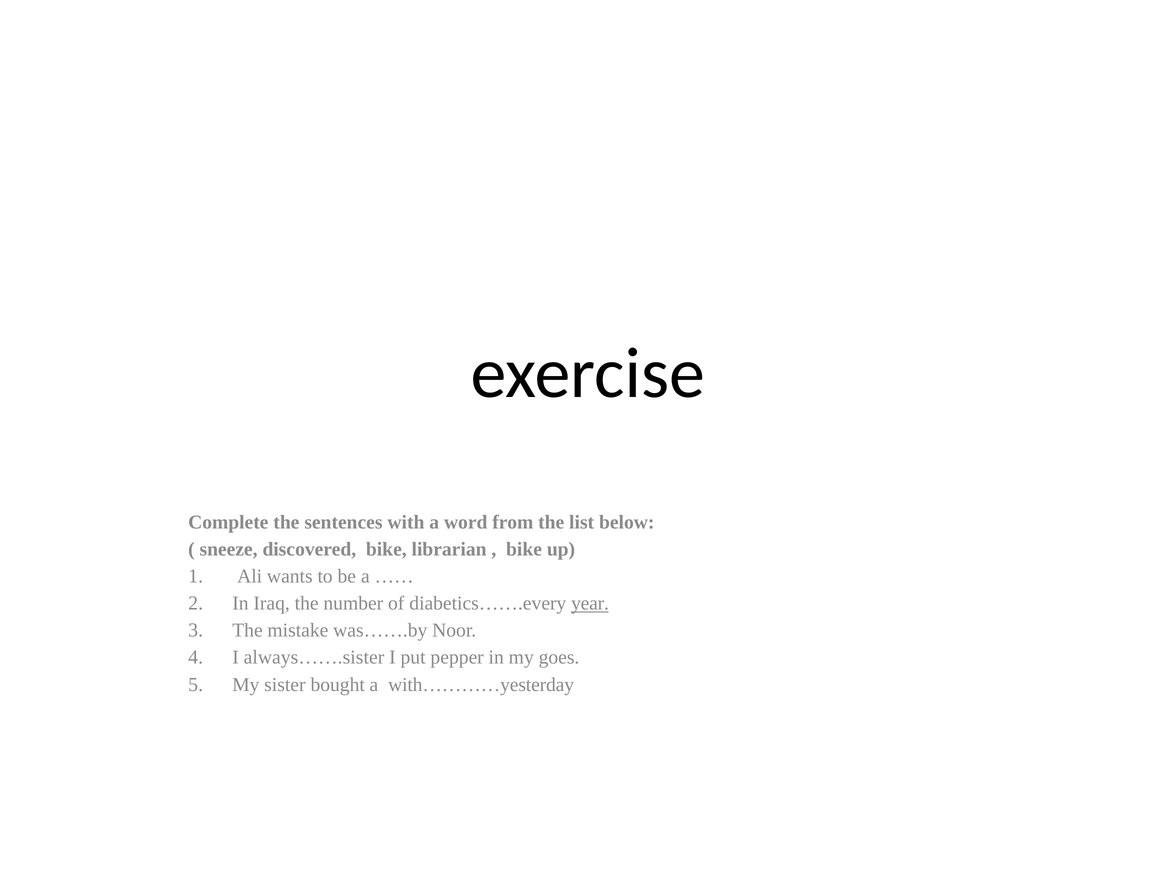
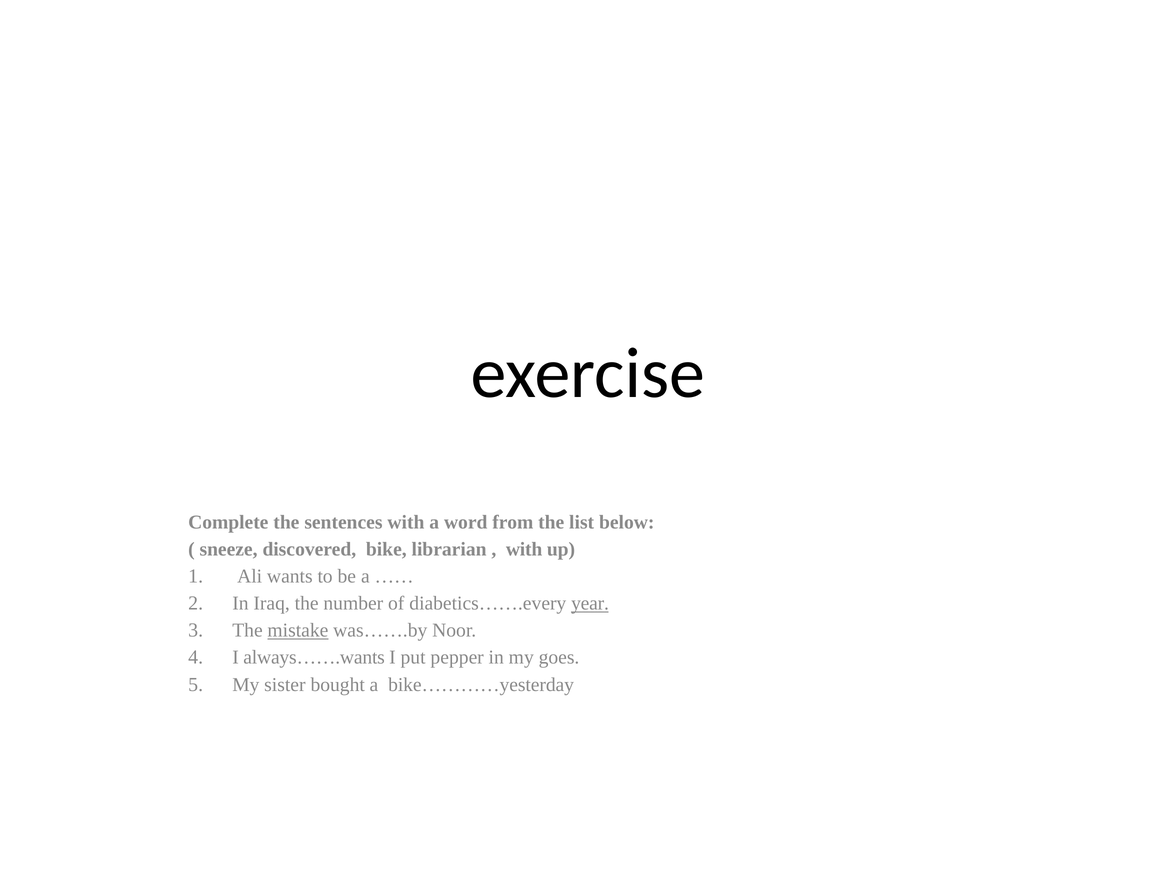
bike: bike -> with (524, 549)
mistake underline: none -> present (298, 630)
always…….sister: always…….sister -> always…….wants (314, 658)
with…………yesterday: with…………yesterday -> bike…………yesterday (481, 685)
